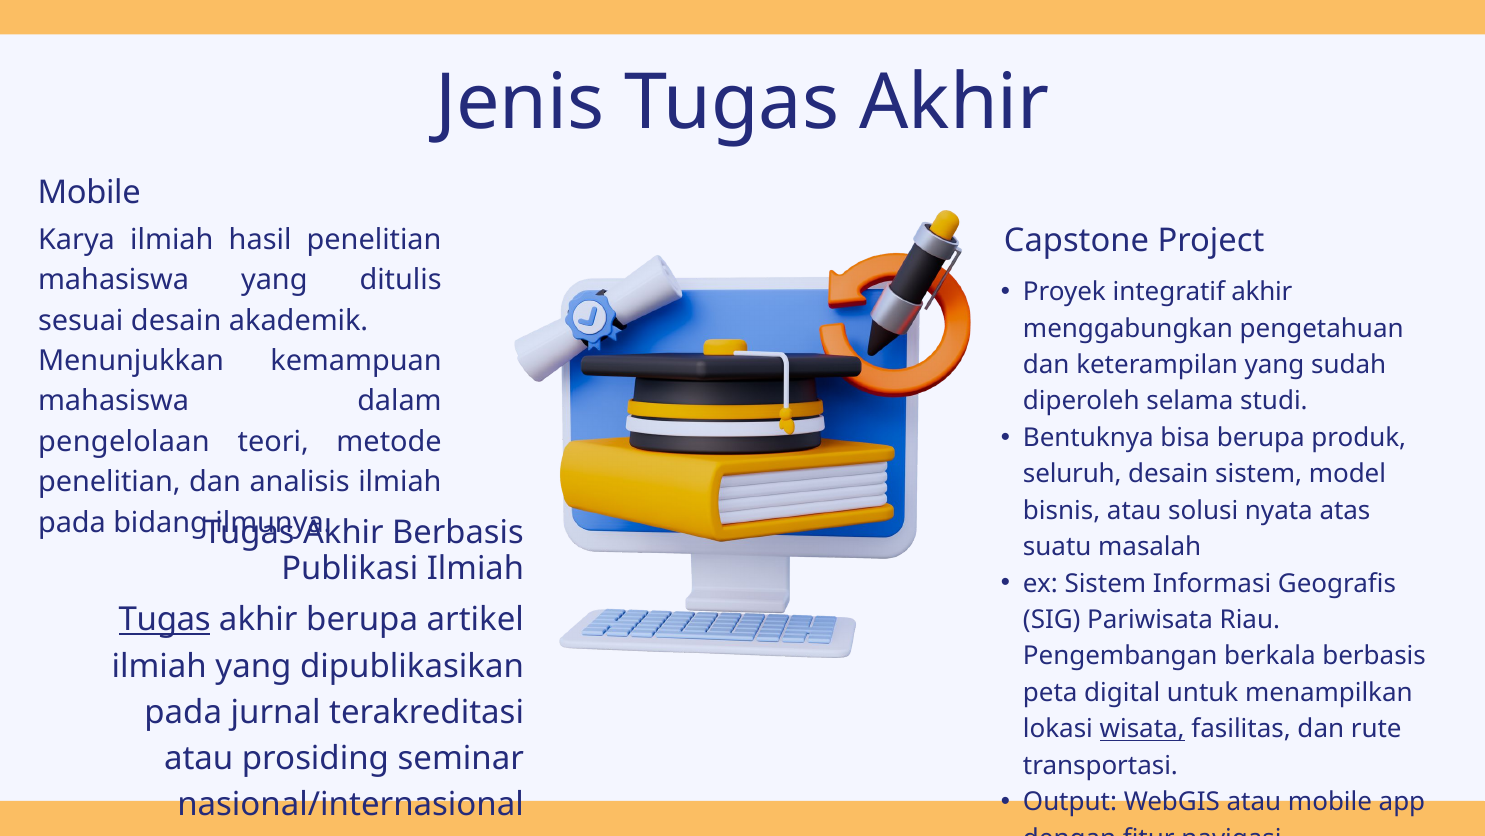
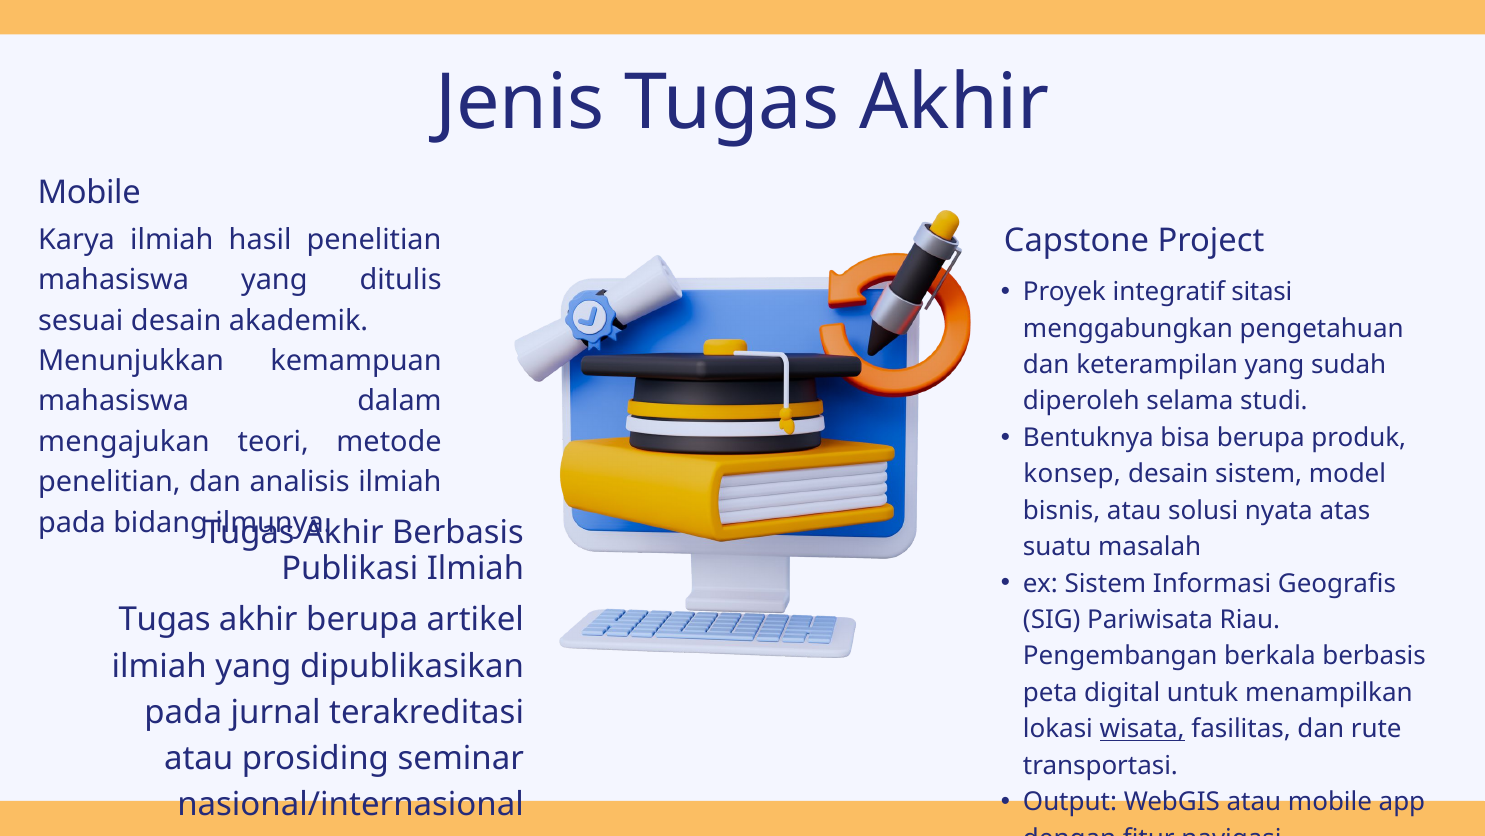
integratif akhir: akhir -> sitasi (1262, 292)
pengelolaan: pengelolaan -> mengajukan (124, 442)
seluruh: seluruh -> konsep (1072, 474)
Tugas underline: present -> none (165, 619)
